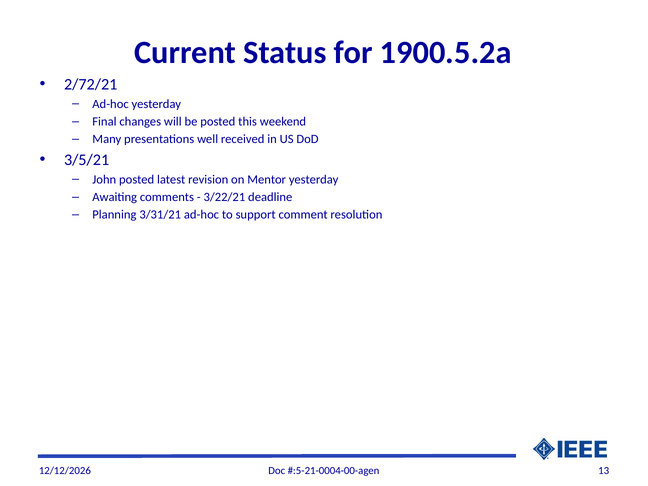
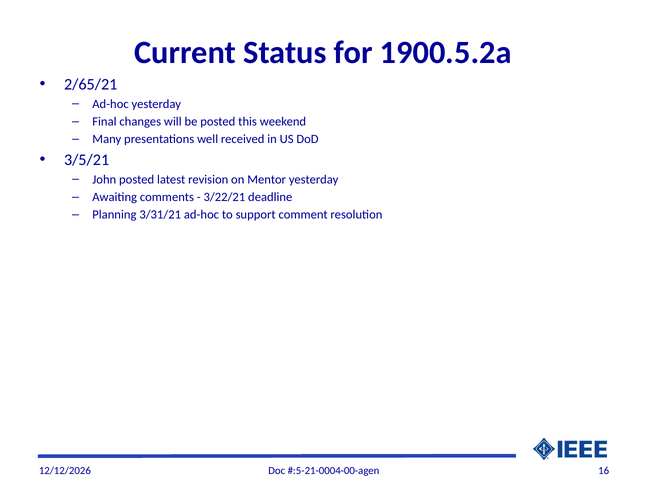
2/72/21: 2/72/21 -> 2/65/21 (91, 84)
13: 13 -> 16 (604, 471)
